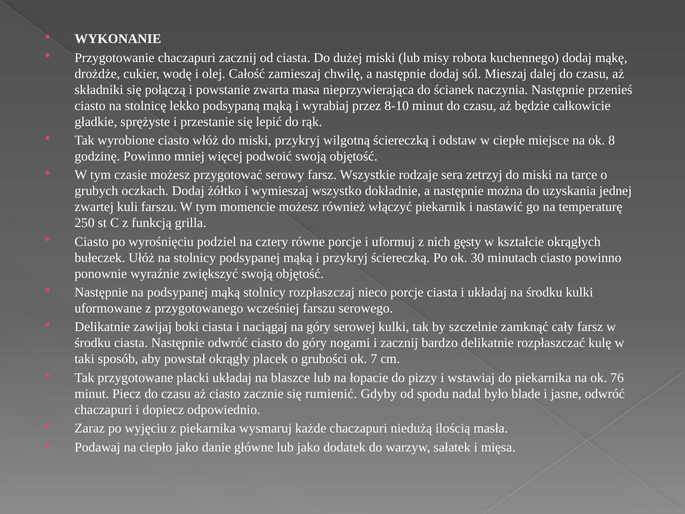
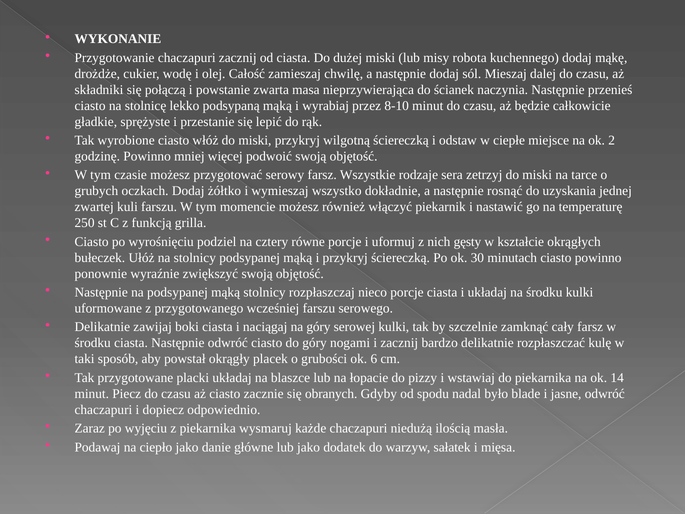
8: 8 -> 2 (612, 140)
można: można -> rosnąć (505, 191)
7: 7 -> 6 (374, 359)
76: 76 -> 14 (617, 378)
rumienić: rumienić -> obranych (331, 394)
